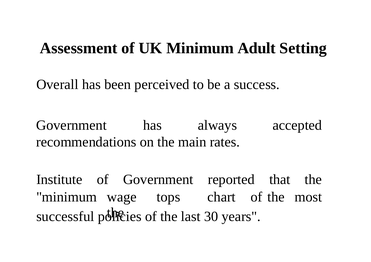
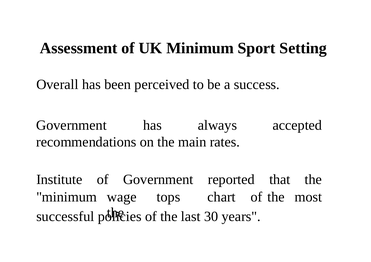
Adult: Adult -> Sport (257, 48)
